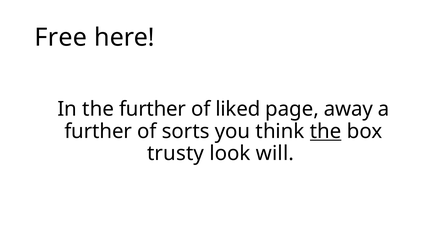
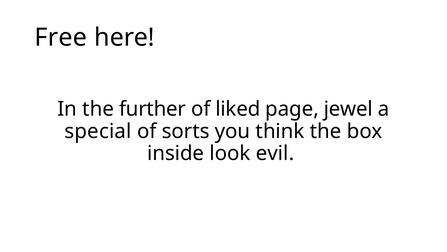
away: away -> jewel (348, 109)
further: further -> special (98, 131)
the underline: present -> none (326, 131)
trusty: trusty -> inside (176, 153)
will: will -> evil (275, 153)
